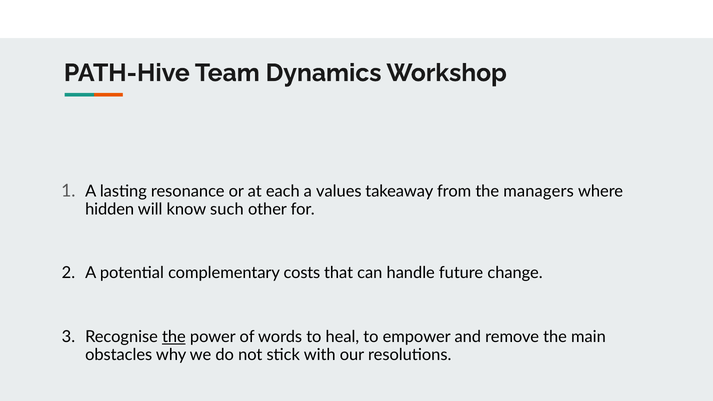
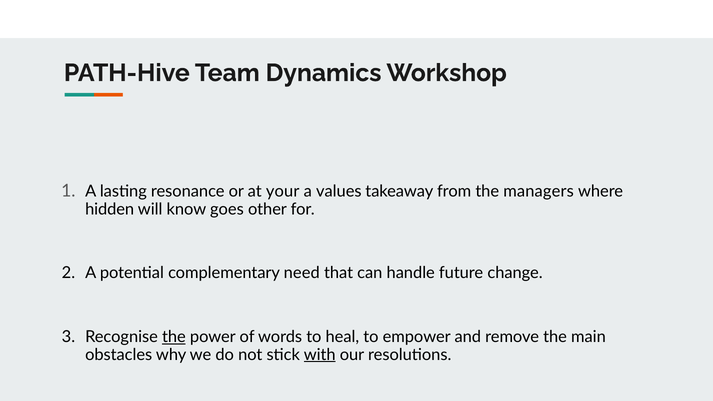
each: each -> your (283, 191)
such: such -> goes (227, 209)
costs: costs -> need (302, 273)
with underline: none -> present (320, 355)
